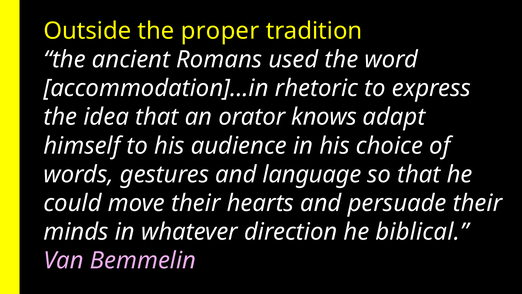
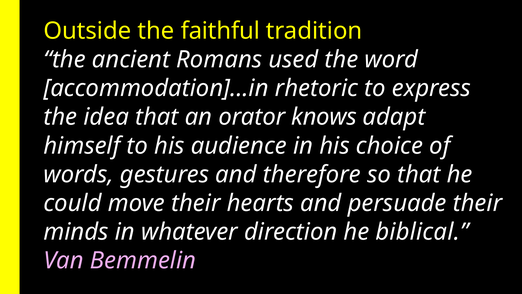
proper: proper -> faithful (220, 31)
language: language -> therefore (312, 174)
